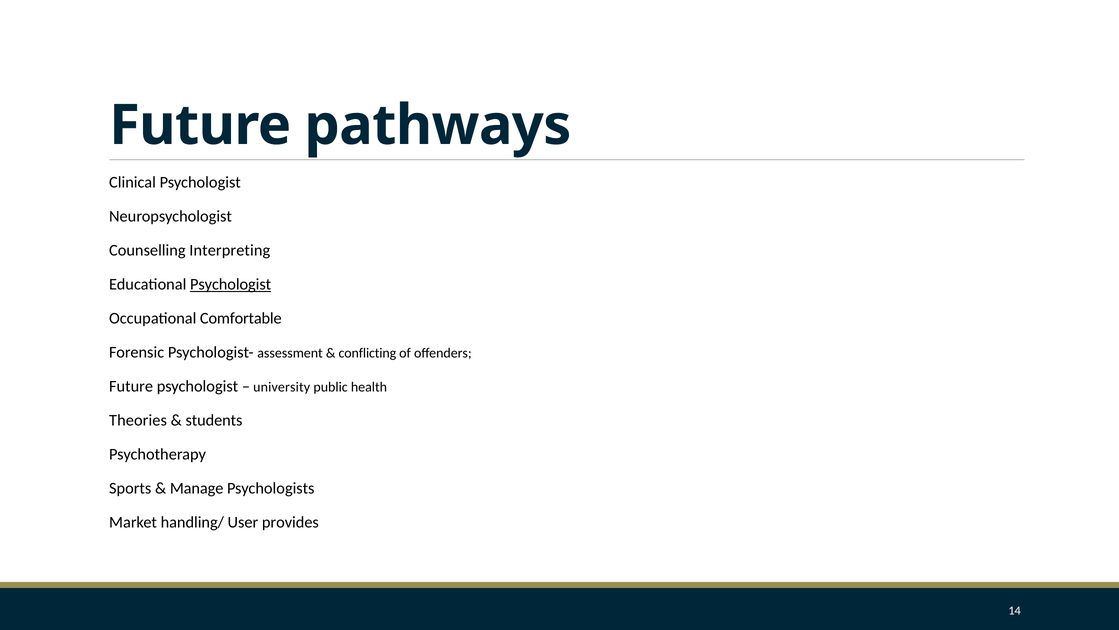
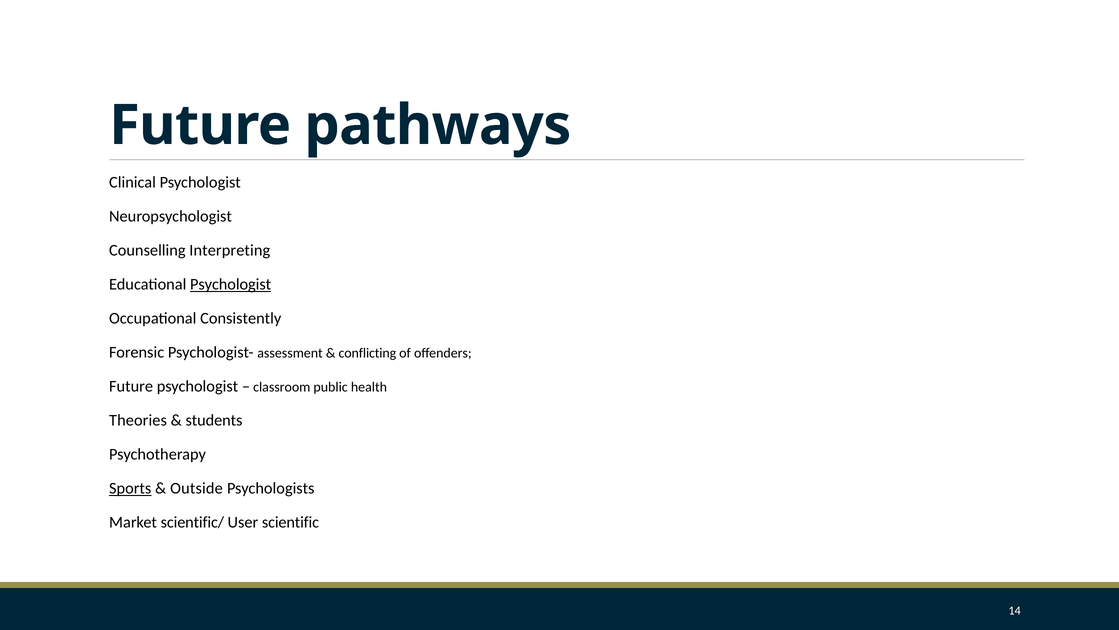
Comfortable: Comfortable -> Consistently (241, 318)
university: university -> classroom (282, 387)
Sports underline: none -> present (130, 488)
Manage: Manage -> Outside (197, 488)
handling/: handling/ -> scientific/ (192, 522)
provides: provides -> scientific (290, 522)
